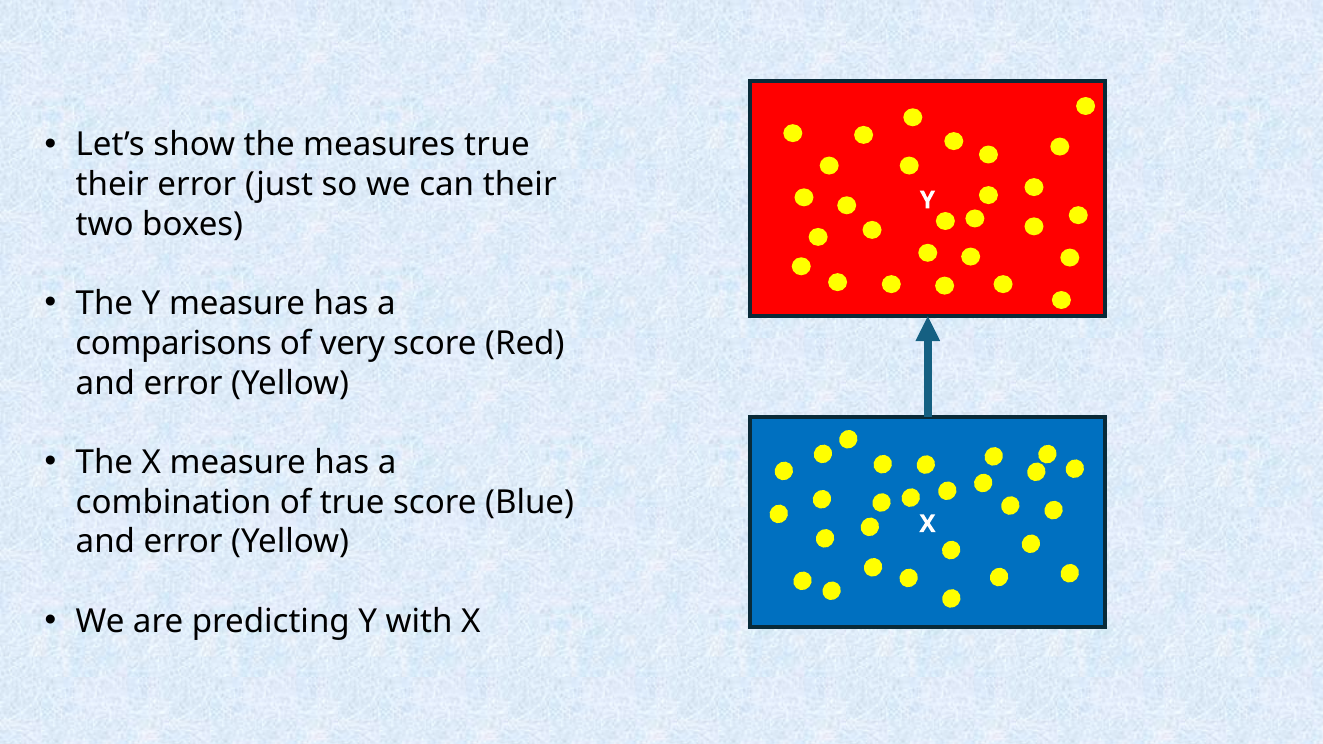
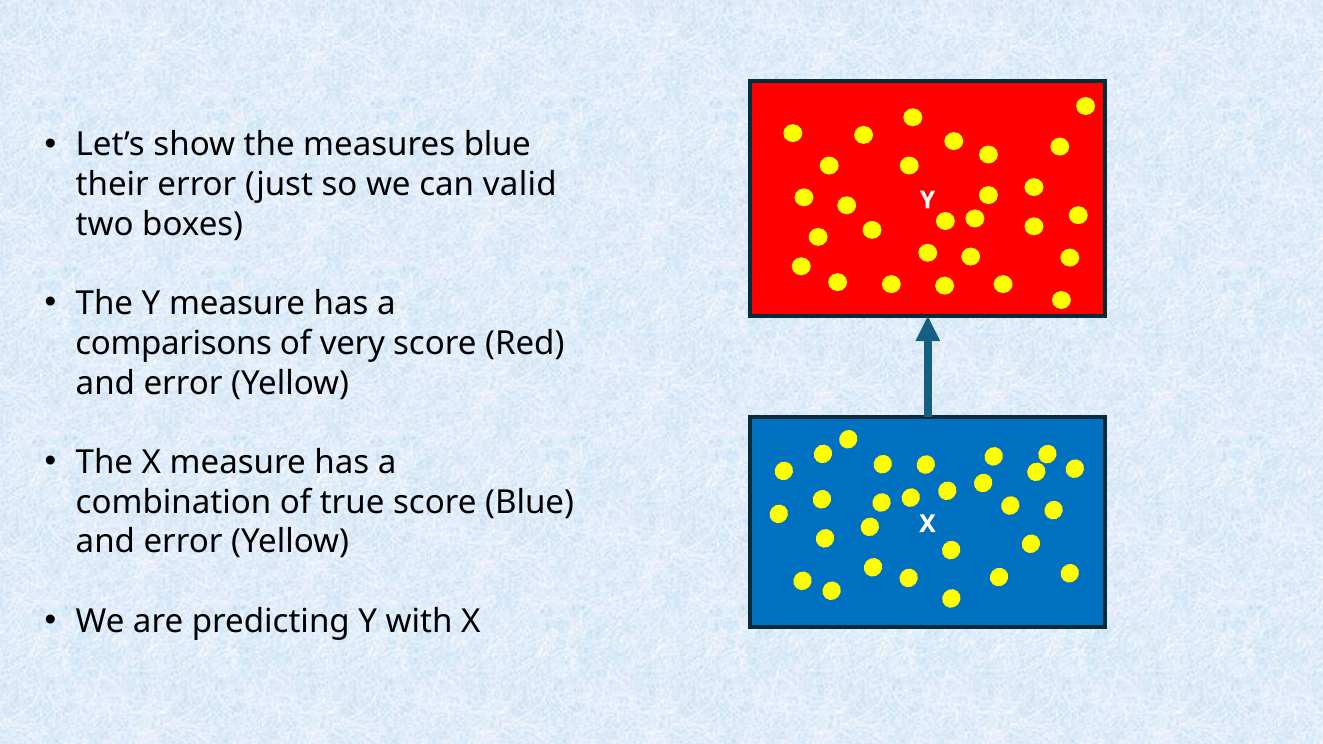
measures true: true -> blue (497, 145)
can their: their -> valid (520, 185)
